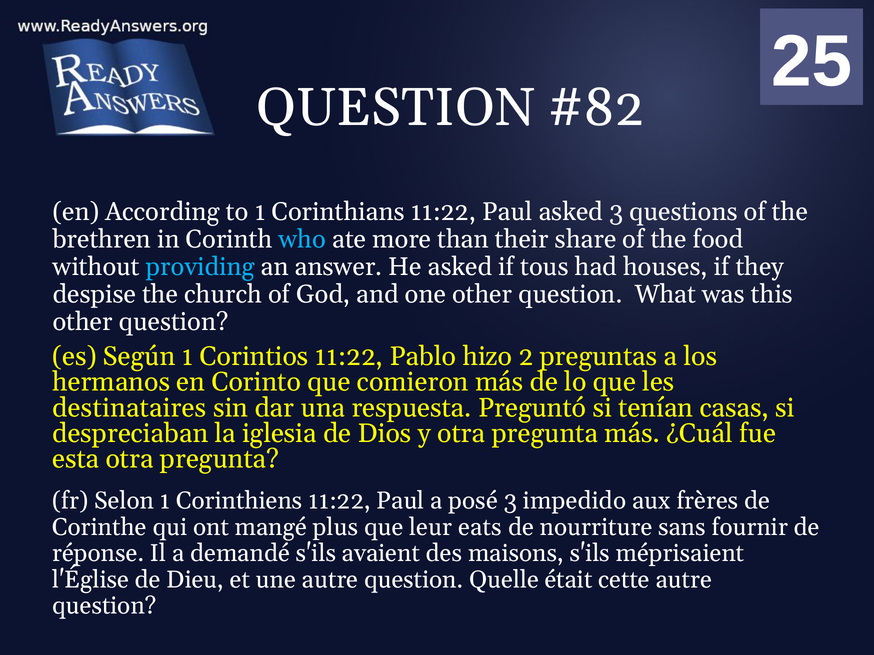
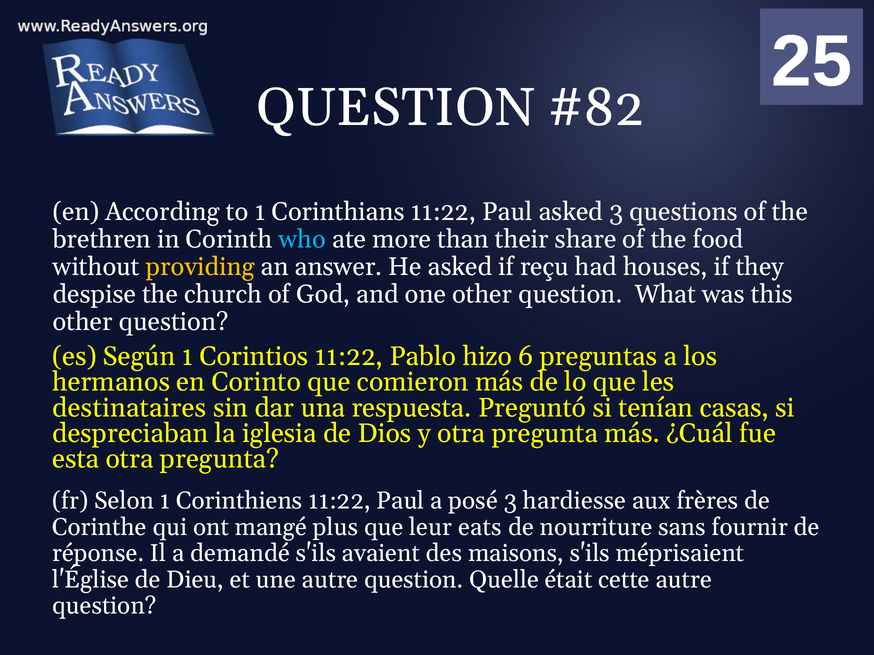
providing colour: light blue -> yellow (200, 267)
tous: tous -> reçu (544, 267)
2: 2 -> 6 (526, 357)
impedido: impedido -> hardiesse (575, 501)
